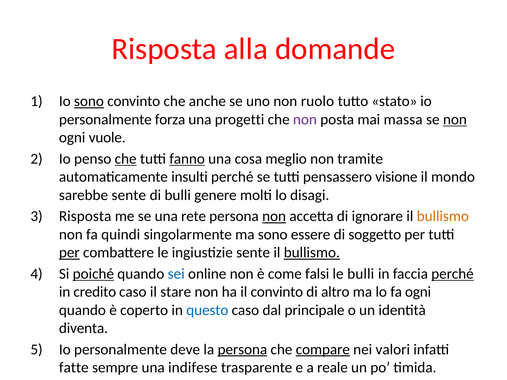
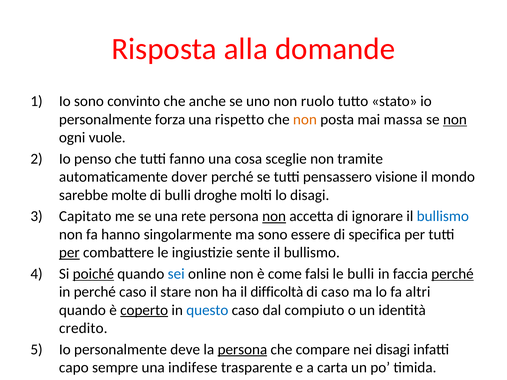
sono underline: present -> none (89, 101)
progetti: progetti -> rispetto (240, 120)
non colour: purple -> orange (305, 120)
che underline: present -> none (126, 159)
fanno underline: present -> none (187, 159)
meglio: meglio -> sceglie (286, 159)
insulti: insulti -> dover (189, 177)
sarebbe sente: sente -> molte (129, 195)
genere: genere -> droghe (215, 195)
Risposta: Risposta -> Capitato (85, 216)
bullismo colour: orange -> blue (443, 216)
quindi: quindi -> hanno (121, 235)
soggetto: soggetto -> specifica (375, 235)
bullismo underline: present -> none (312, 253)
in credito: credito -> perché (95, 292)
il convinto: convinto -> difficoltà (277, 292)
di altro: altro -> caso (335, 292)
fa ogni: ogni -> altri (418, 292)
coperto underline: none -> present (144, 310)
principale: principale -> compiuto (314, 310)
diventa: diventa -> credito (83, 328)
compare underline: present -> none (323, 350)
nei valori: valori -> disagi (393, 350)
fatte: fatte -> capo (74, 368)
reale: reale -> carta (332, 368)
